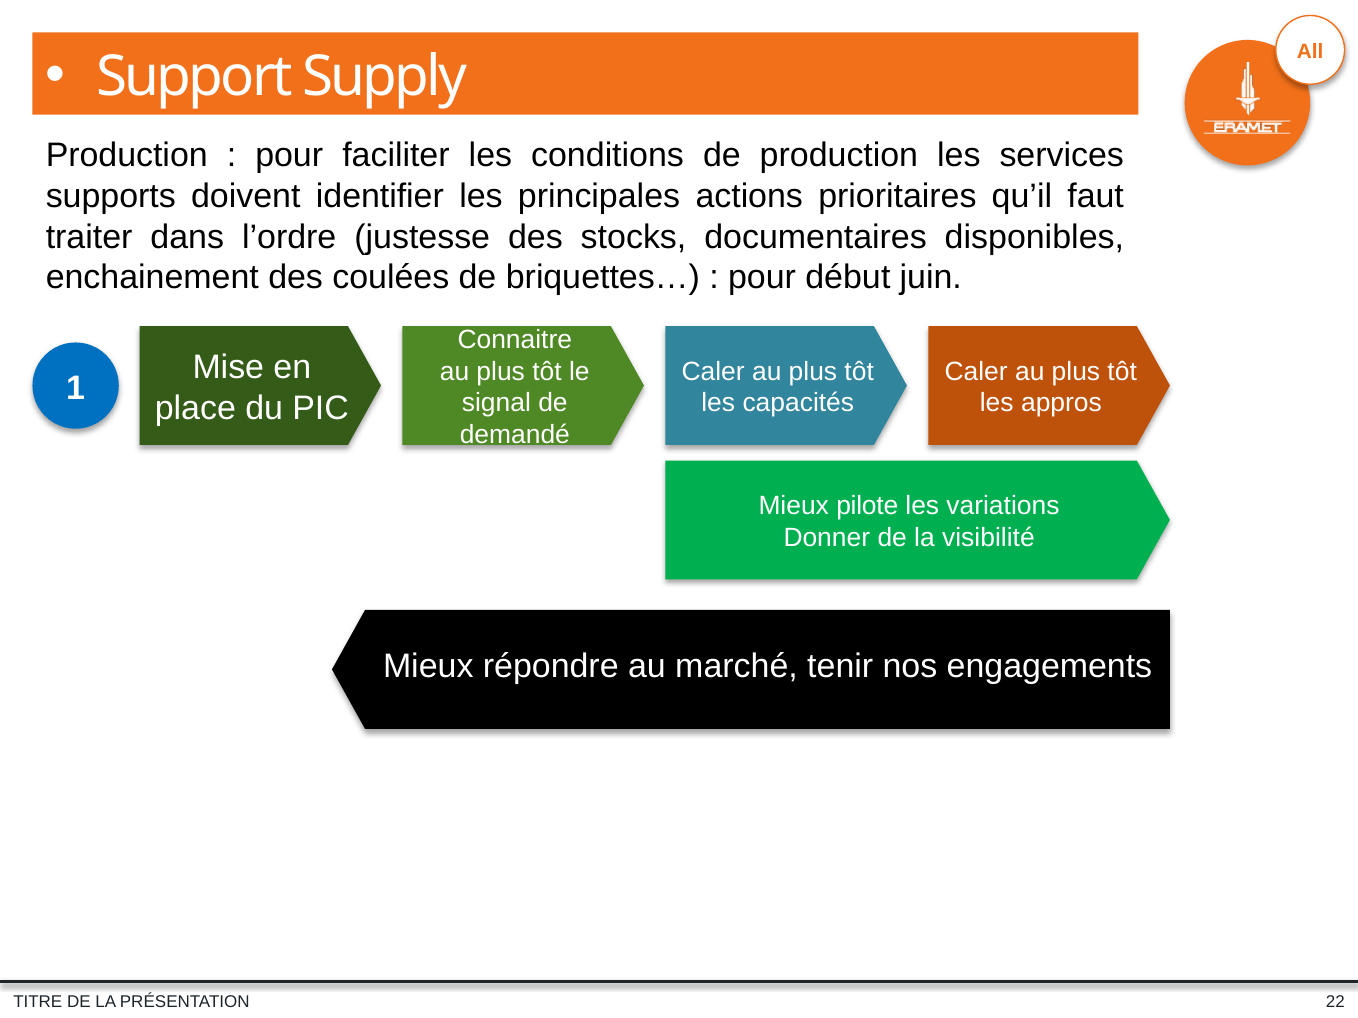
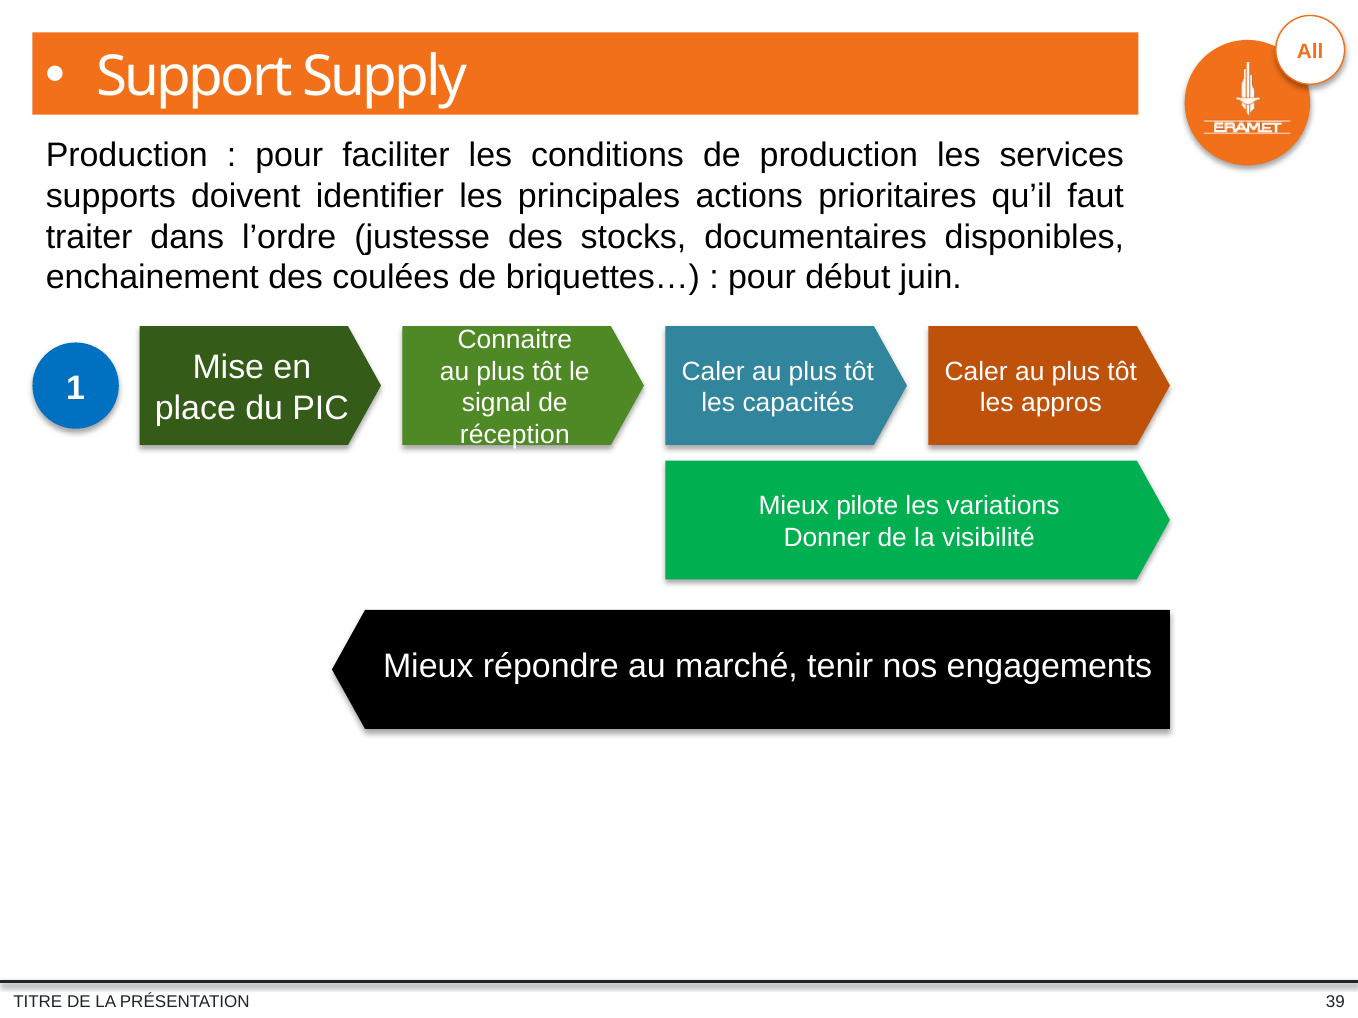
demandé: demandé -> réception (515, 435)
22: 22 -> 39 (1335, 1002)
